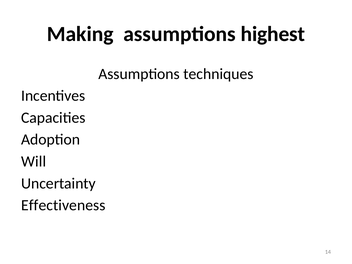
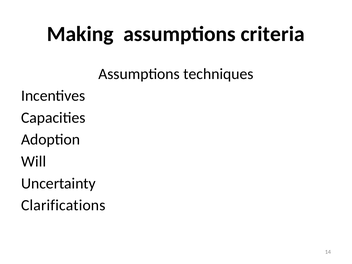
highest: highest -> criteria (273, 34)
Effectiveness: Effectiveness -> Clarifications (63, 205)
